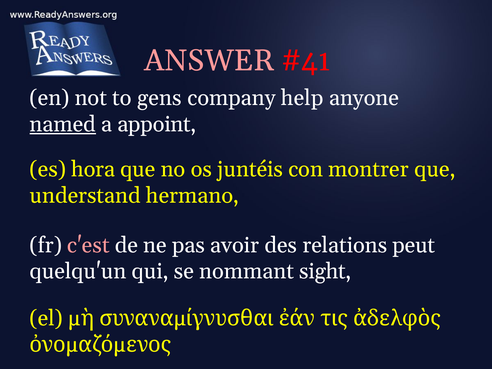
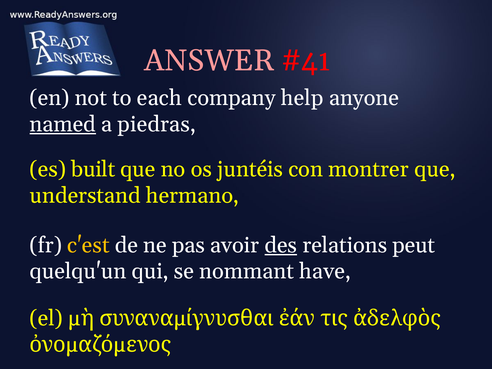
gens: gens -> each (159, 98)
appoint: appoint -> piedras (157, 124)
hora: hora -> built (93, 169)
c'est colour: pink -> yellow (88, 245)
des underline: none -> present (281, 245)
sight: sight -> have (325, 271)
